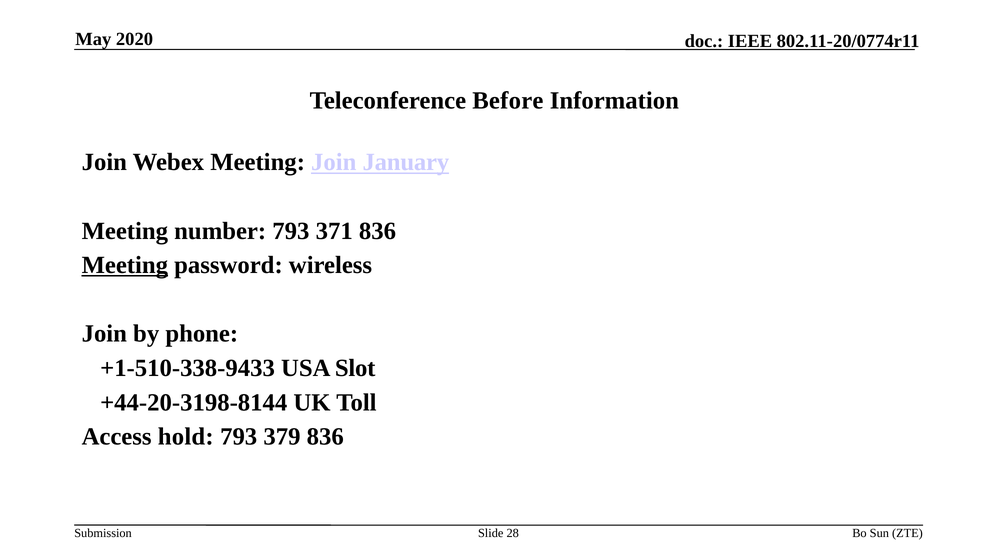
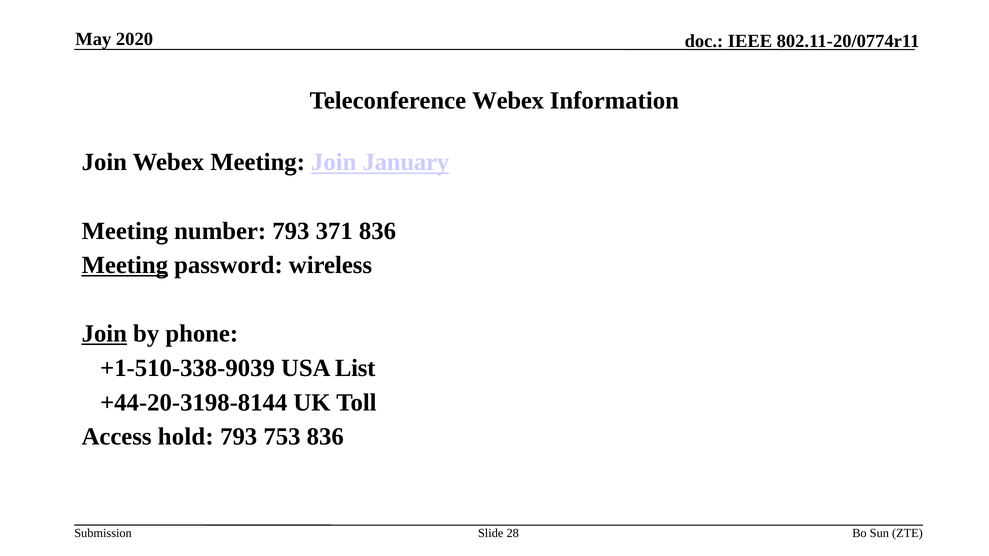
Teleconference Before: Before -> Webex (508, 101)
Join underline: none -> present (104, 334)
+1-510-338-9433: +1-510-338-9433 -> +1-510-338-9039 (188, 368)
Slot: Slot -> List (355, 368)
379: 379 -> 753 (282, 437)
